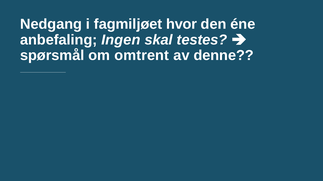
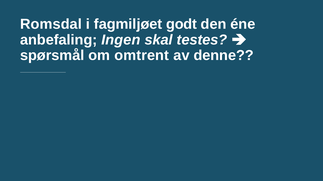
Nedgang: Nedgang -> Romsdal (51, 24)
hvor: hvor -> godt (182, 24)
